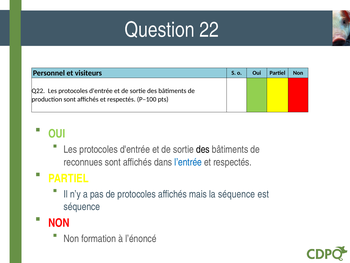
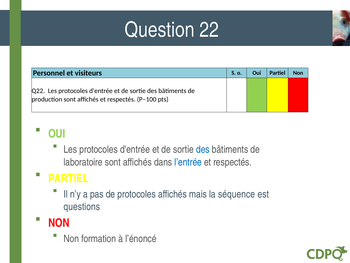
des colour: black -> blue (203, 149)
reconnues: reconnues -> laboratoire (83, 162)
séquence: séquence -> questions (82, 206)
